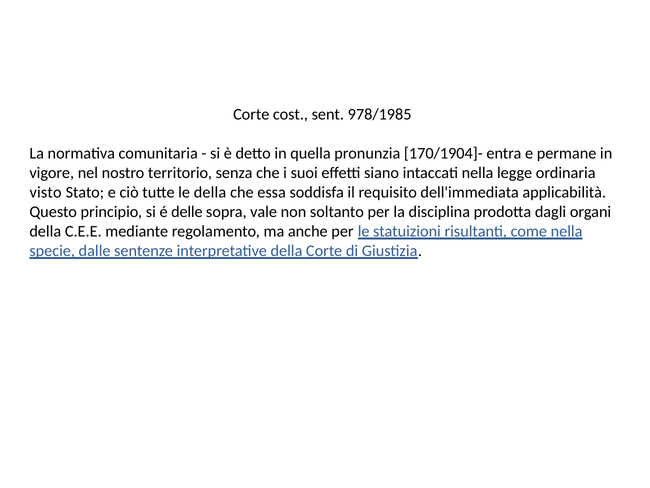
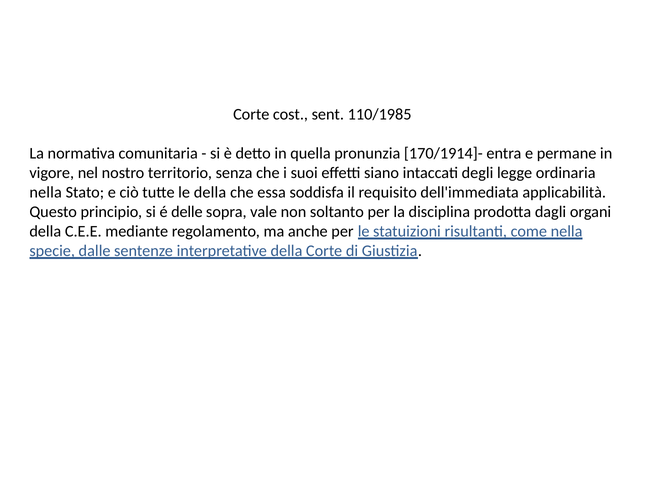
978/1985: 978/1985 -> 110/1985 (380, 114)
170/1904]-: 170/1904]- -> 170/1914]- (443, 153)
intaccati nella: nella -> degli (478, 173)
visto: visto -> nella (46, 192)
